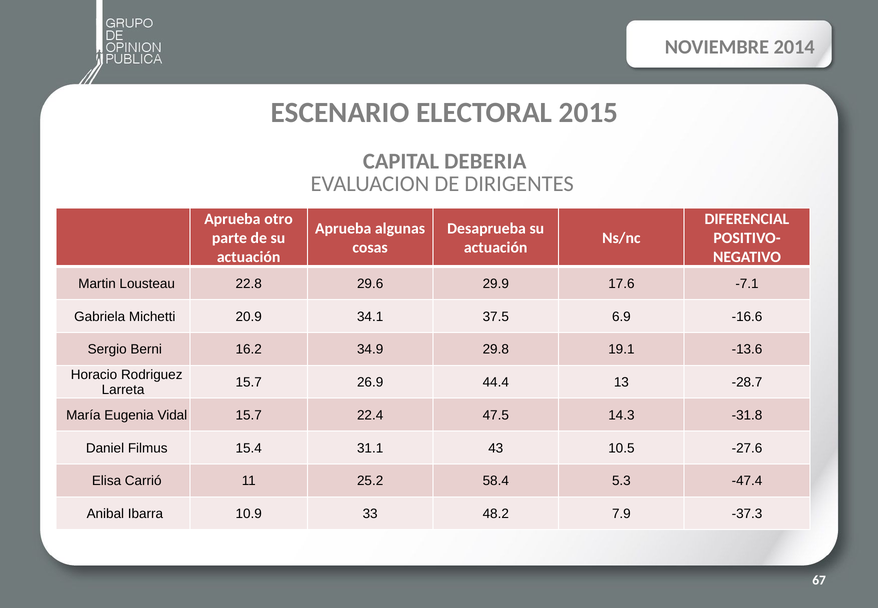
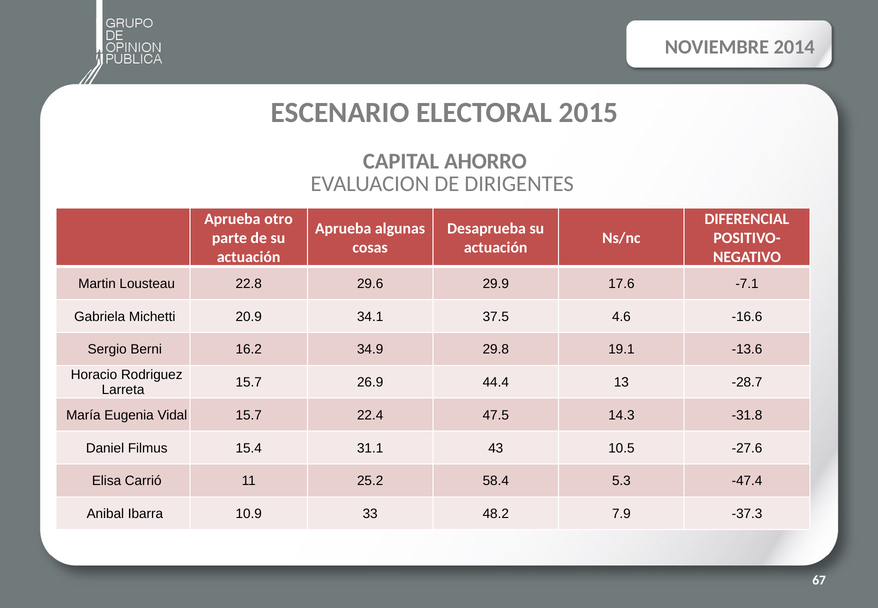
DEBERIA: DEBERIA -> AHORRO (486, 161)
6.9: 6.9 -> 4.6 (621, 317)
